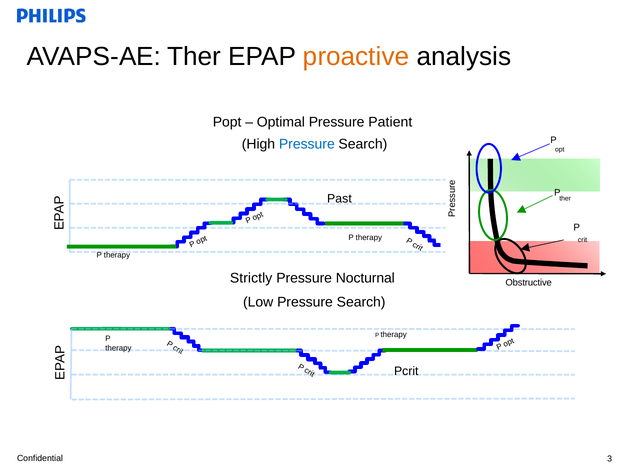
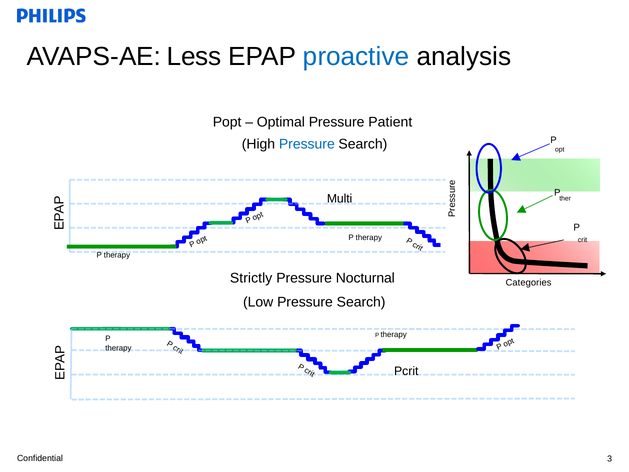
AVAPS-AE Ther: Ther -> Less (194, 56)
proactive colour: orange -> blue (356, 56)
Past: Past -> Multi (340, 198)
Obstructive: Obstructive -> Categories (529, 283)
